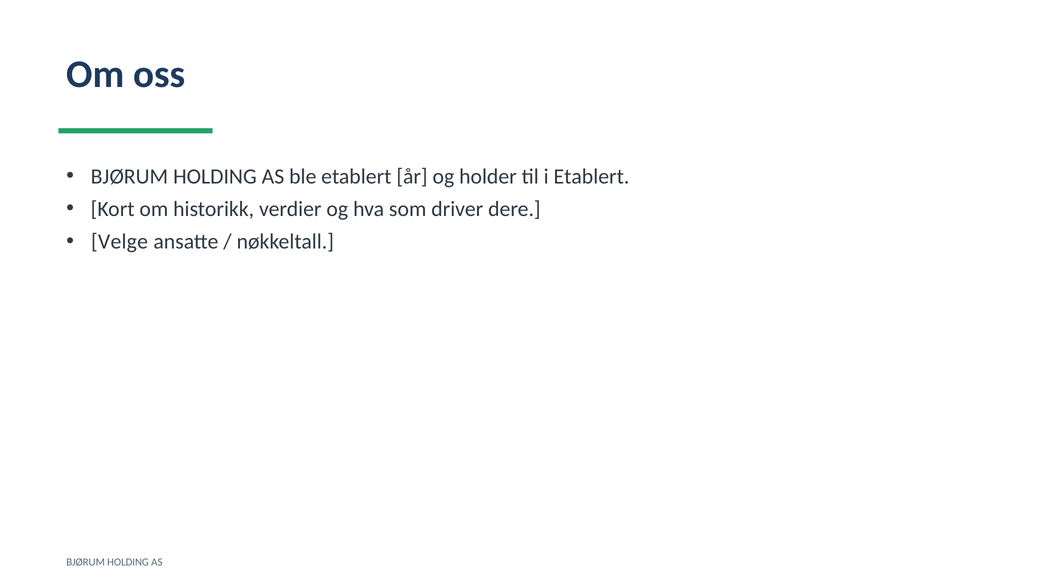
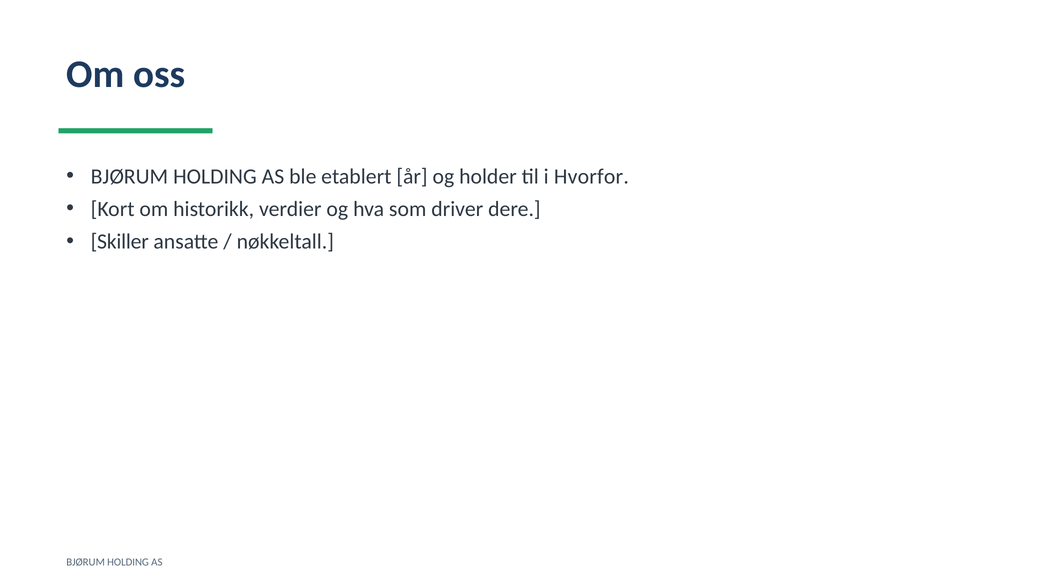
i Etablert: Etablert -> Hvorfor (591, 176)
Velge: Velge -> Skiller (120, 242)
